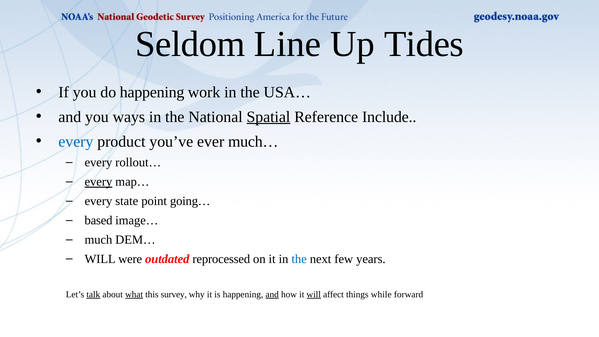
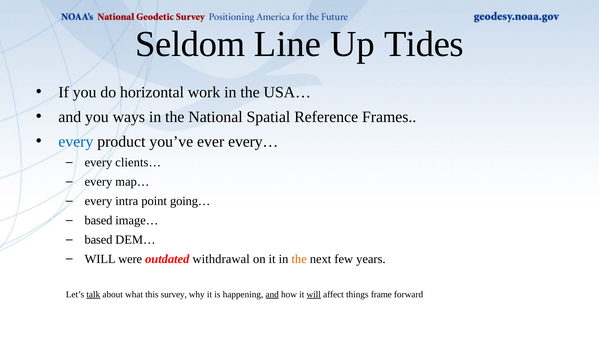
do happening: happening -> horizontal (152, 92)
Spatial underline: present -> none (268, 117)
Include: Include -> Frames (389, 117)
much…: much… -> every… (253, 141)
rollout…: rollout… -> clients… (138, 162)
every underline: present -> none (98, 182)
state: state -> intra (127, 201)
much: much -> based (99, 240)
reprocessed: reprocessed -> withdrawal (221, 259)
the colour: blue -> orange (299, 259)
what underline: present -> none (134, 294)
while: while -> frame (381, 294)
